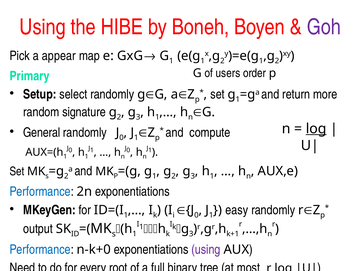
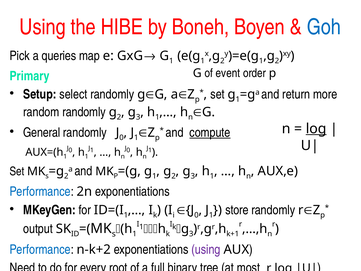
Goh colour: purple -> blue (324, 27)
appear: appear -> queries (59, 56)
users: users -> event (228, 73)
random signature: signature -> randomly (84, 112)
compute underline: none -> present (210, 132)
easy: easy -> store (237, 210)
n-k+0: n-k+0 -> n-k+2 (94, 249)
